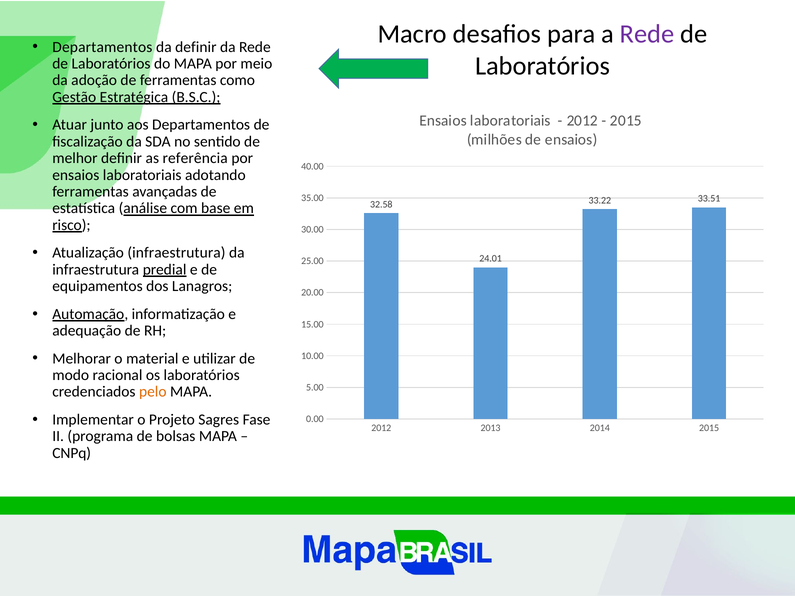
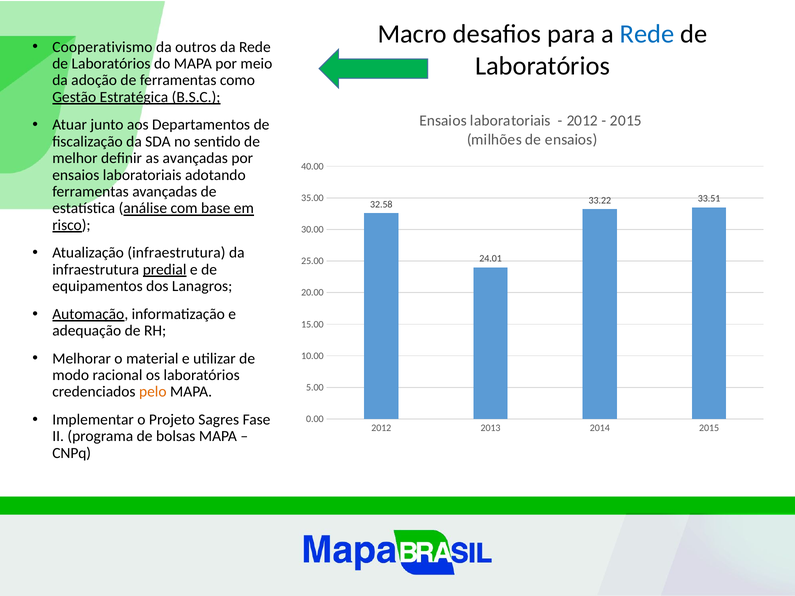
Rede colour: purple -> blue (647, 34)
Departamentos: Departamentos -> Cooperativismo (102, 47)
da definir: definir -> outros (196, 47)
as referência: referência -> avançadas (195, 158)
